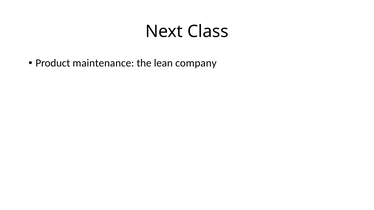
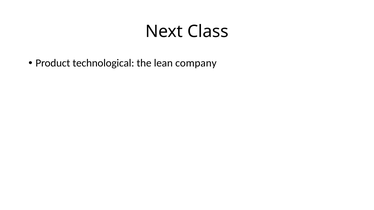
maintenance: maintenance -> technological (103, 63)
